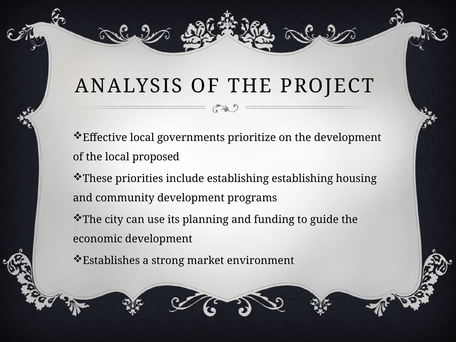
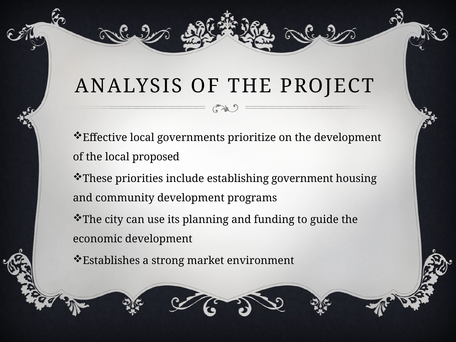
establishing establishing: establishing -> government (302, 179)
